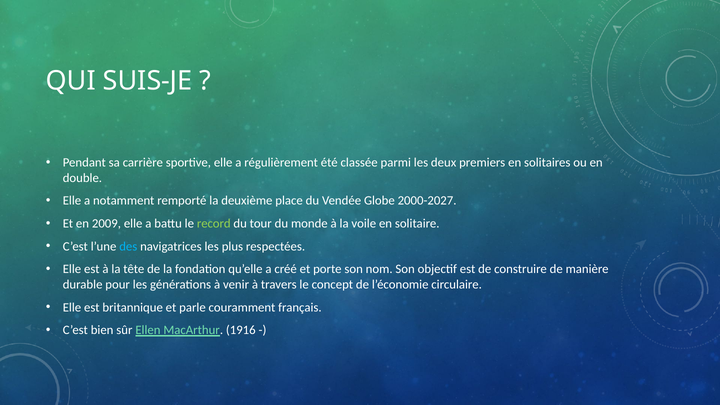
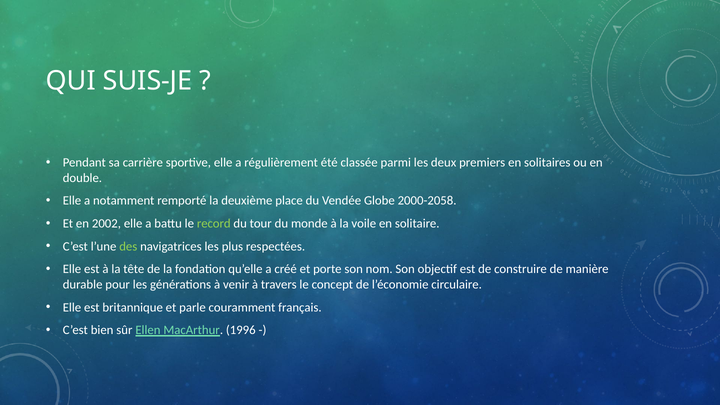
2000-2027: 2000-2027 -> 2000-2058 (427, 201)
2009: 2009 -> 2002 (106, 224)
des colour: light blue -> light green (128, 246)
1916: 1916 -> 1996 (241, 330)
